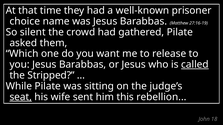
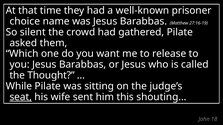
called underline: present -> none (195, 65)
Stripped: Stripped -> Thought (51, 76)
rebellion: rebellion -> shouting (161, 97)
